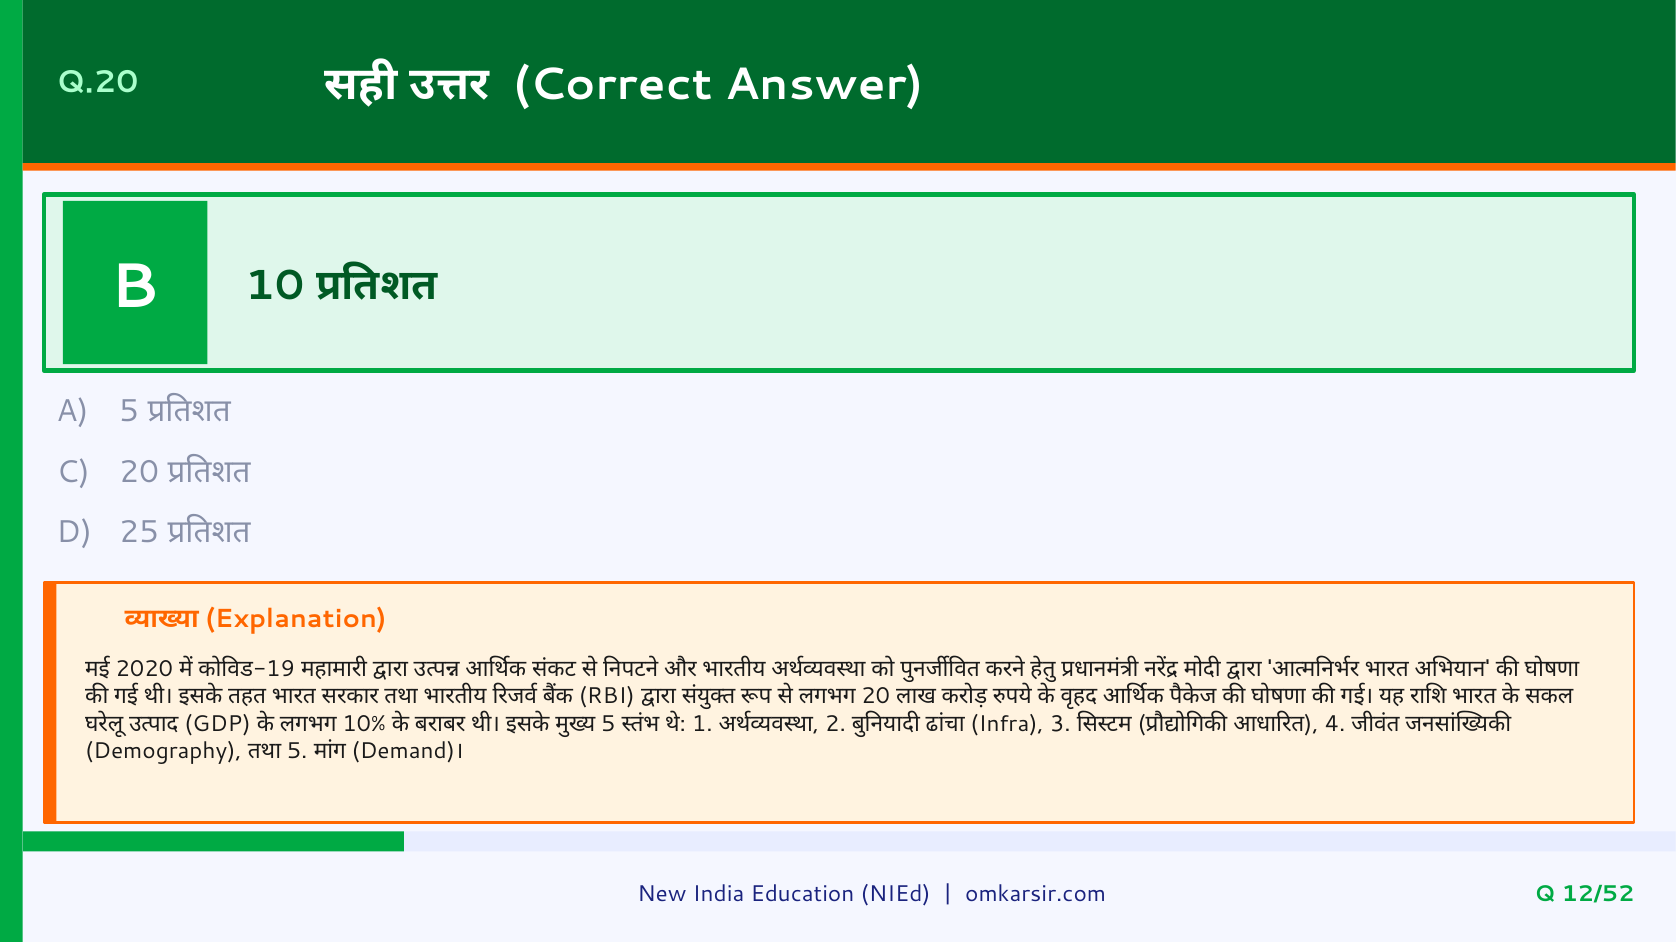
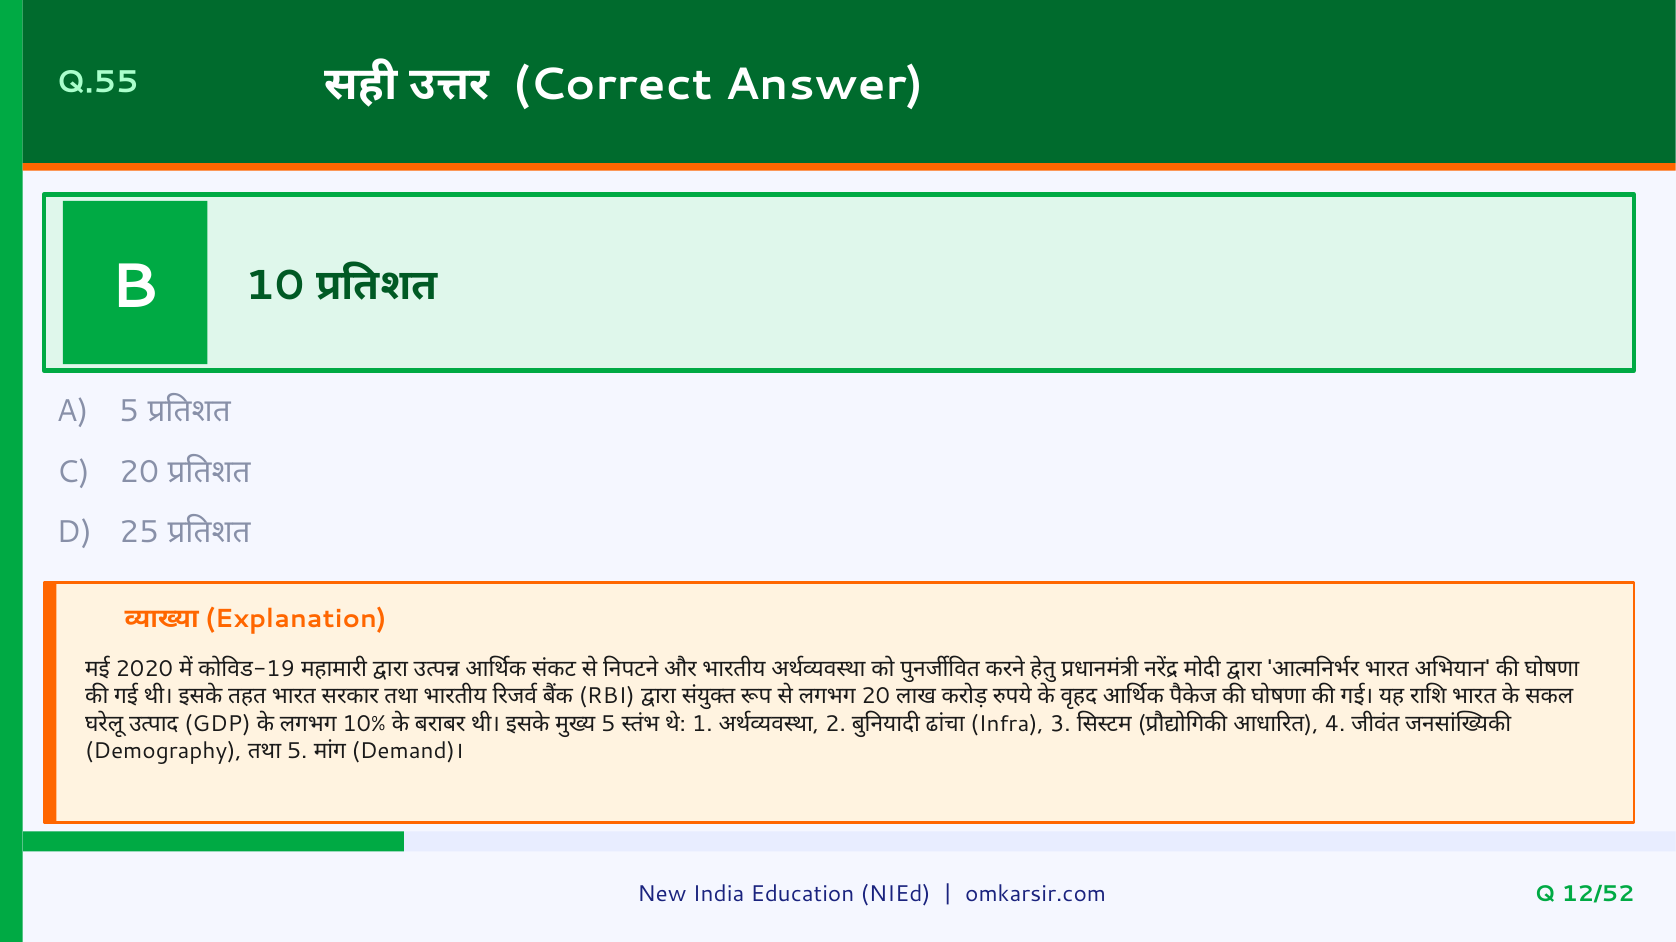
Q.20: Q.20 -> Q.55 (97, 83)
